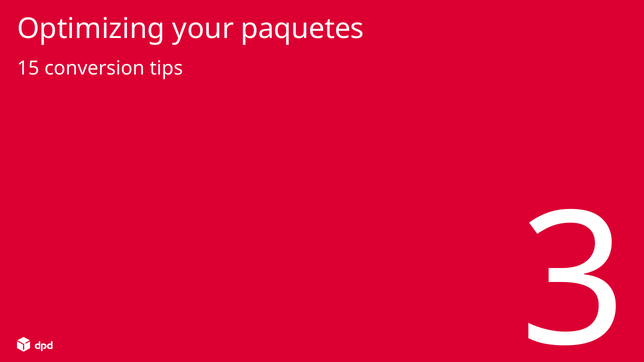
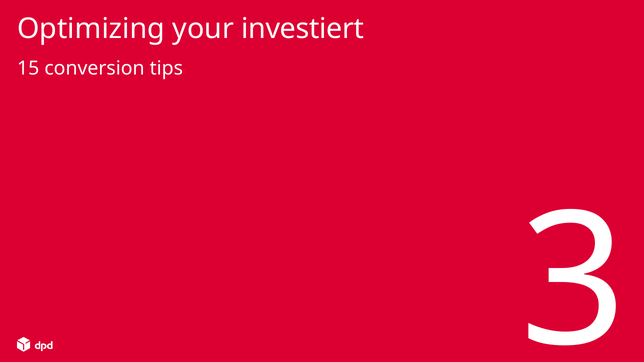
paquetes: paquetes -> investiert (303, 29)
